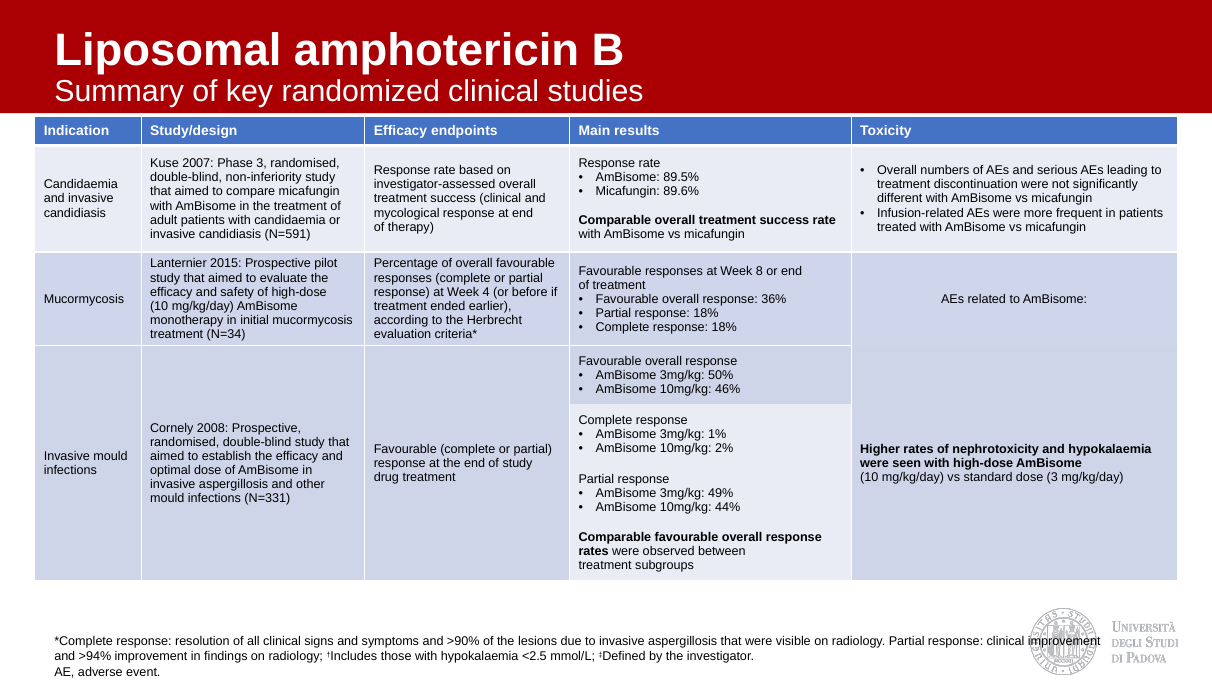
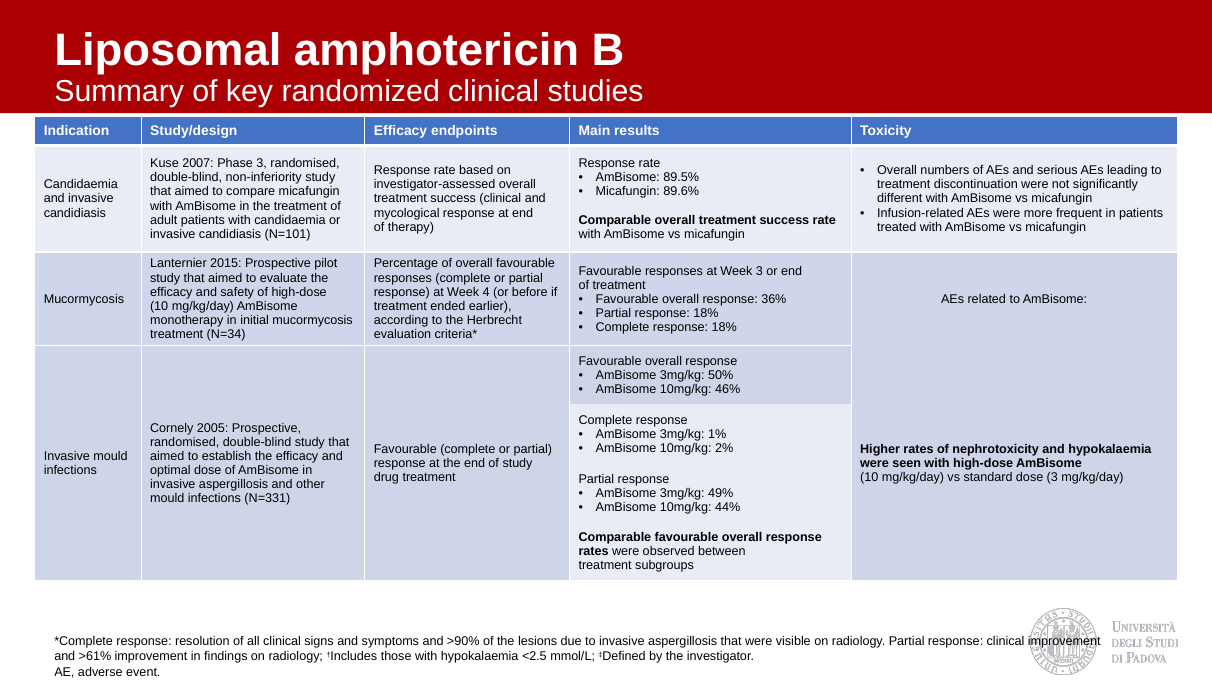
N=591: N=591 -> N=101 (288, 234)
Week 8: 8 -> 3 (759, 271)
2008: 2008 -> 2005 (213, 428)
>94%: >94% -> >61% (95, 657)
